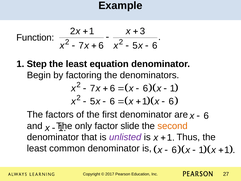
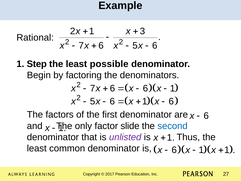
Function: Function -> Rational (35, 38)
equation: equation -> possible (109, 64)
second colour: orange -> blue (173, 126)
